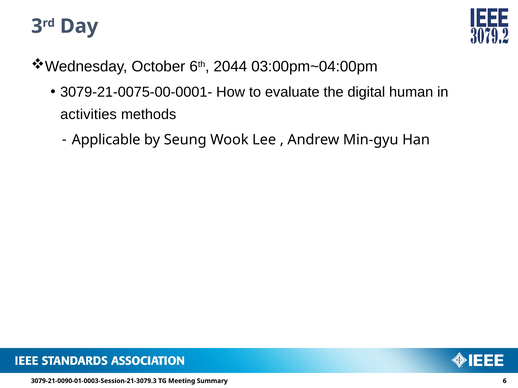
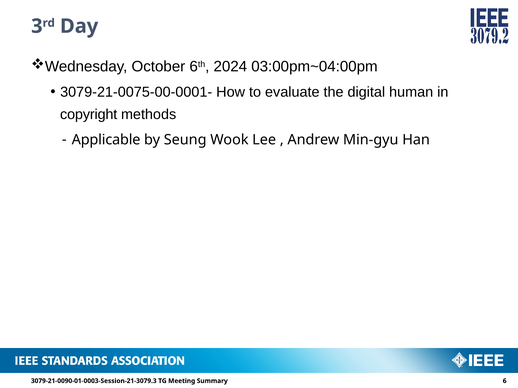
2044: 2044 -> 2024 (230, 67)
activities: activities -> copyright (89, 115)
